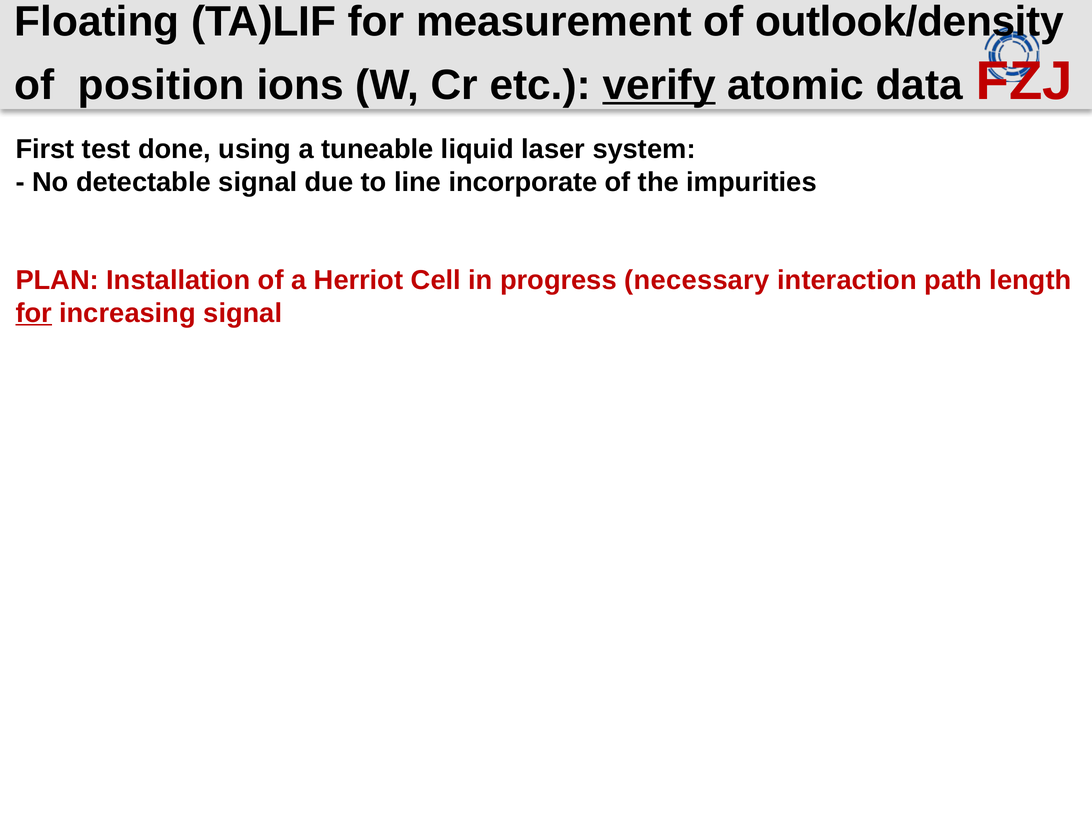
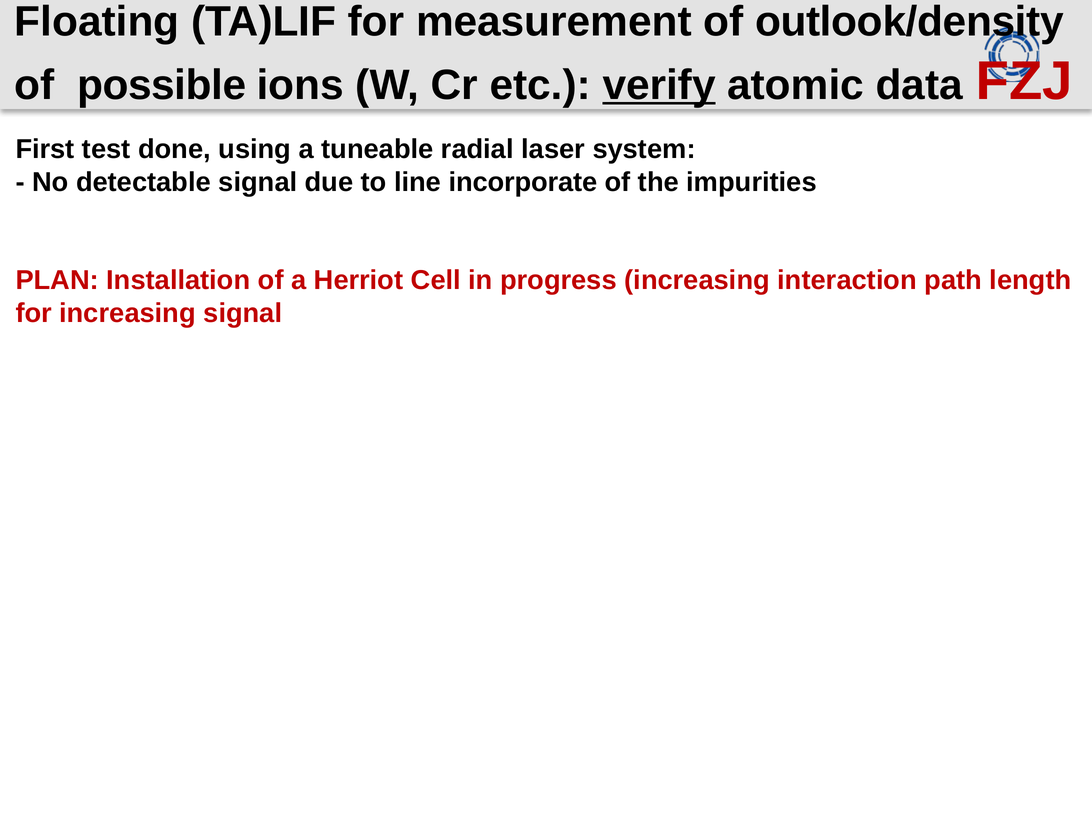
position: position -> possible (162, 85)
liquid: liquid -> radial (477, 149)
progress necessary: necessary -> increasing (697, 280)
for underline: present -> none (34, 313)
